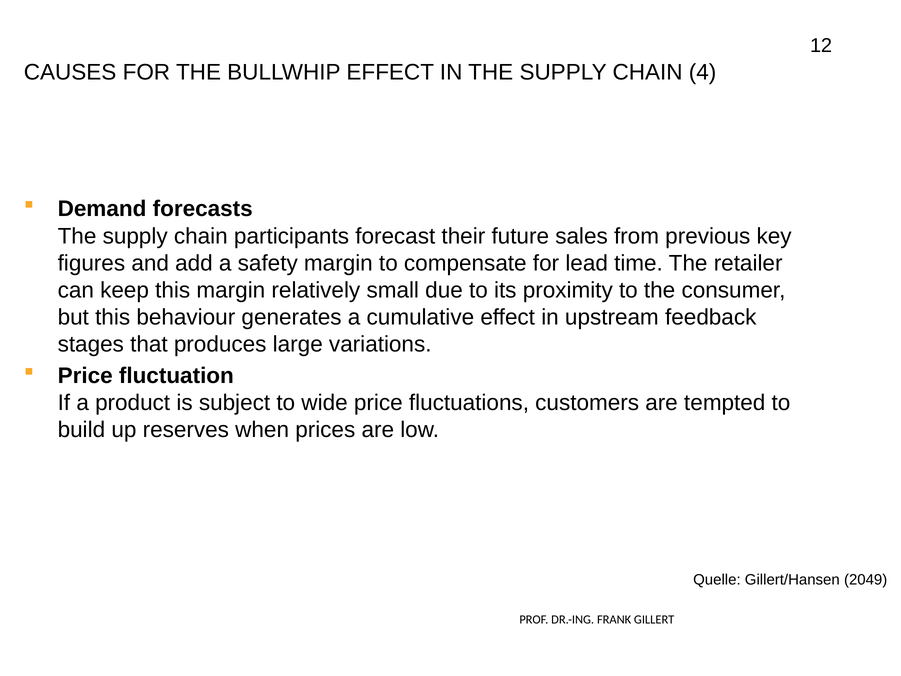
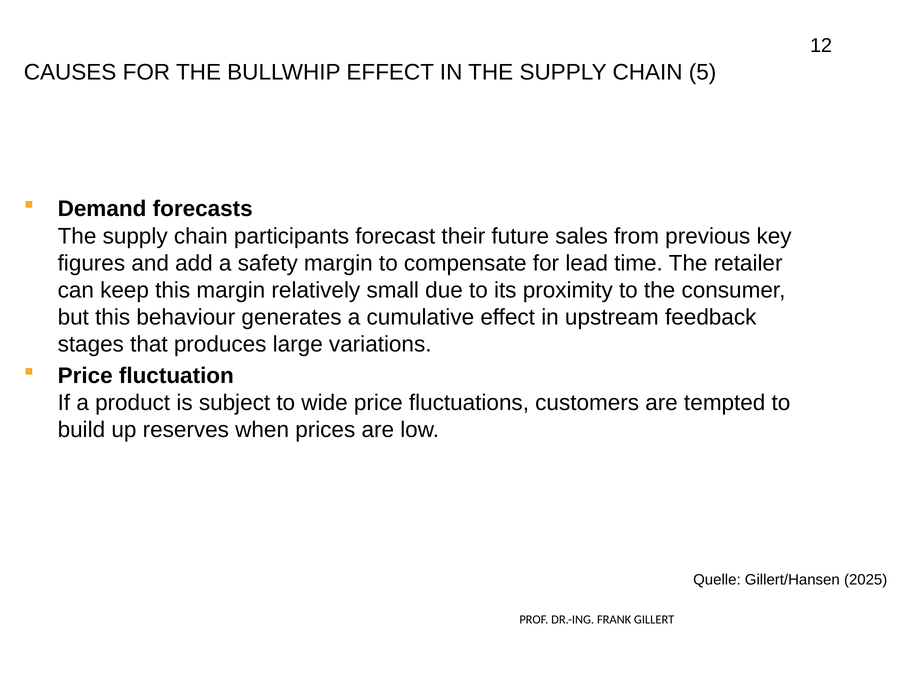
4: 4 -> 5 (703, 72)
2049: 2049 -> 2025 (866, 579)
